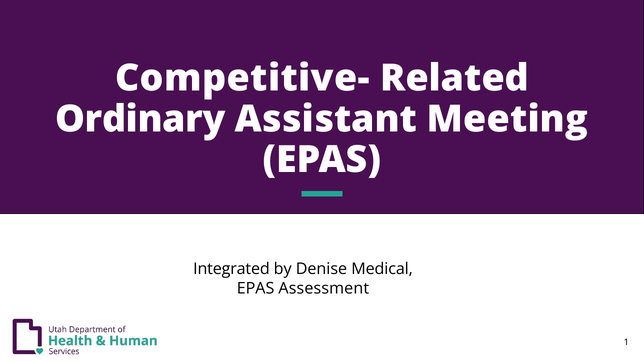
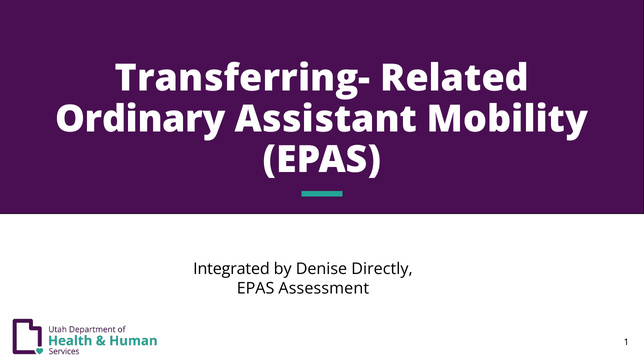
Competitive-: Competitive- -> Transferring- (243, 78)
Meeting: Meeting -> Mobility (507, 119)
Medical: Medical -> Directly (382, 269)
